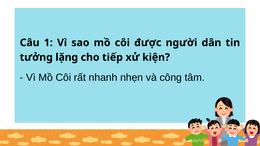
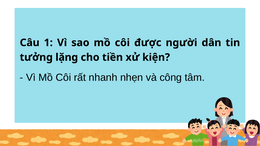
tiếp: tiếp -> tiền (113, 57)
